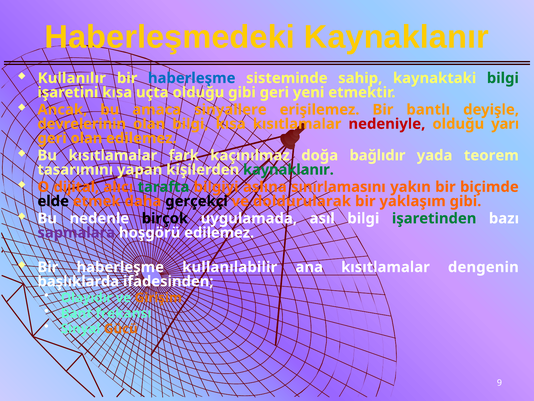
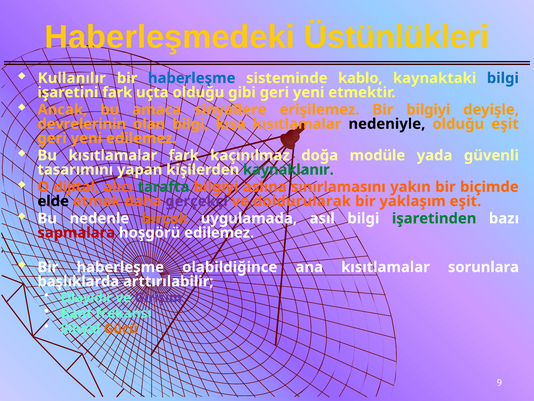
Haberleşmedeki Kaynaklanır: Kaynaklanır -> Üstünlükleri (396, 37)
sahip: sahip -> kablo (360, 78)
bilgi colour: green -> blue (503, 78)
işaretini kısa: kısa -> fark (117, 92)
Bir bantlı: bantlı -> bilgiyi (428, 110)
nedeniyle colour: red -> black (387, 124)
olduğu yarı: yarı -> eşit (505, 124)
olan: olan -> yeni (86, 138)
bağlıdır: bağlıdır -> modüle (377, 155)
teorem: teorem -> güvenli (491, 155)
gerçekçi colour: black -> purple (197, 201)
yaklaşım gibi: gibi -> eşit (465, 201)
birçok colour: black -> orange (165, 218)
sapmalara colour: purple -> red (76, 232)
kullanılabilir: kullanılabilir -> olabildiğince (230, 267)
dengenin: dengenin -> sorunlara (483, 267)
ifadesinden: ifadesinden -> arttırılabilir (168, 281)
Girişim colour: orange -> purple (158, 297)
